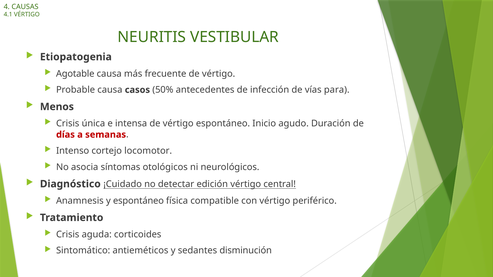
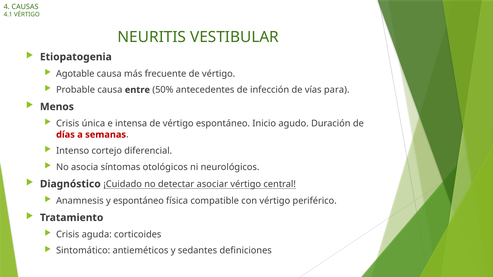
casos: casos -> entre (137, 90)
locomotor: locomotor -> diferencial (148, 151)
edición: edición -> asociar (212, 184)
disminución: disminución -> definiciones (246, 251)
